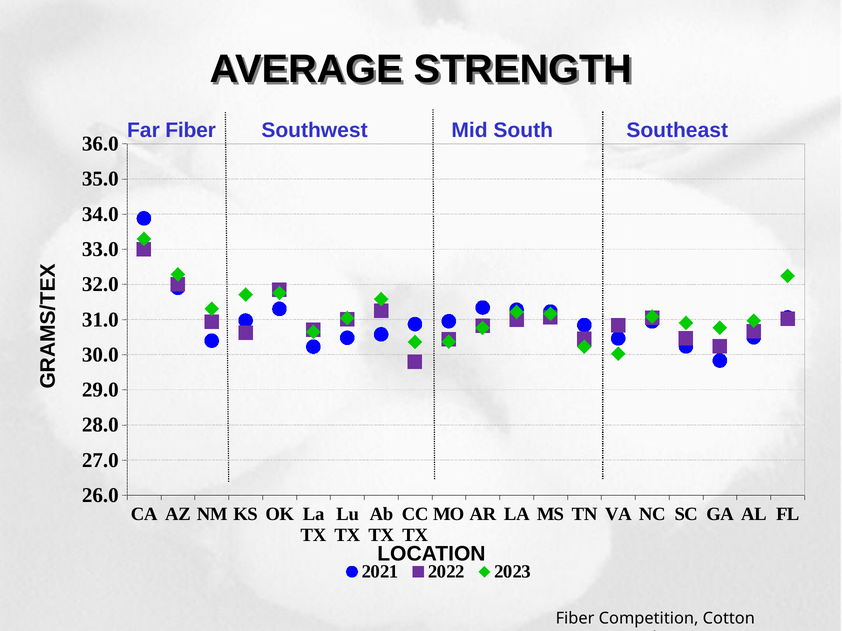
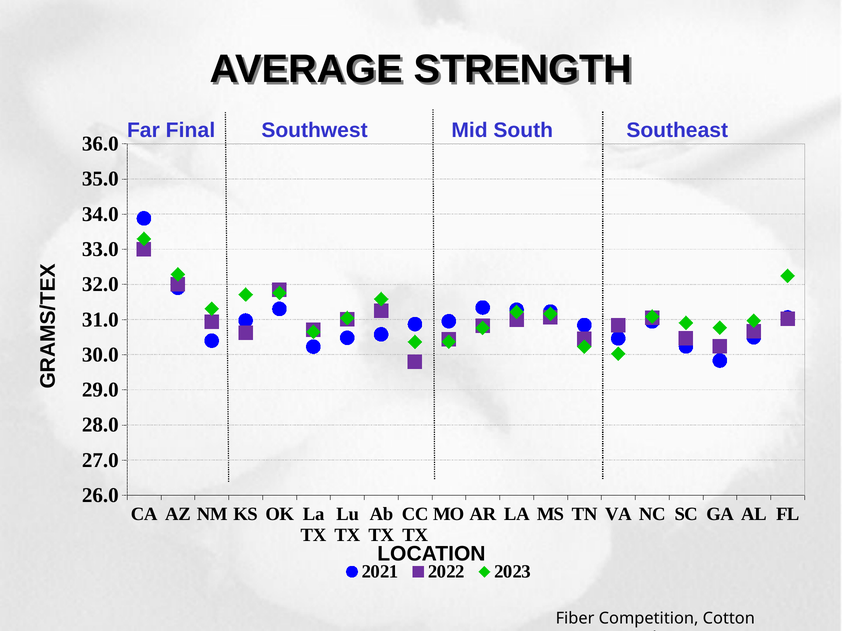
Far Fiber: Fiber -> Final (190, 130)
